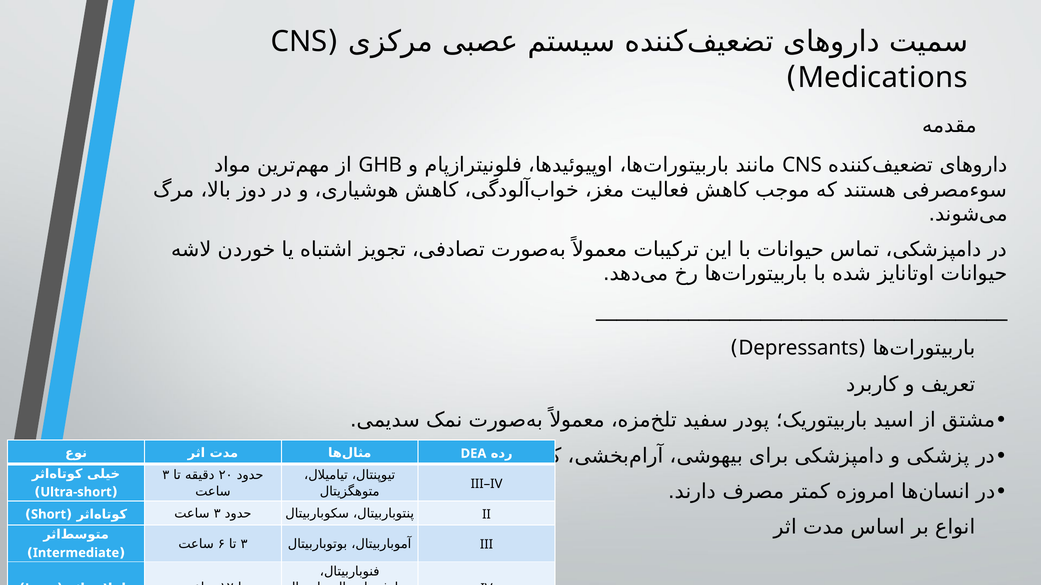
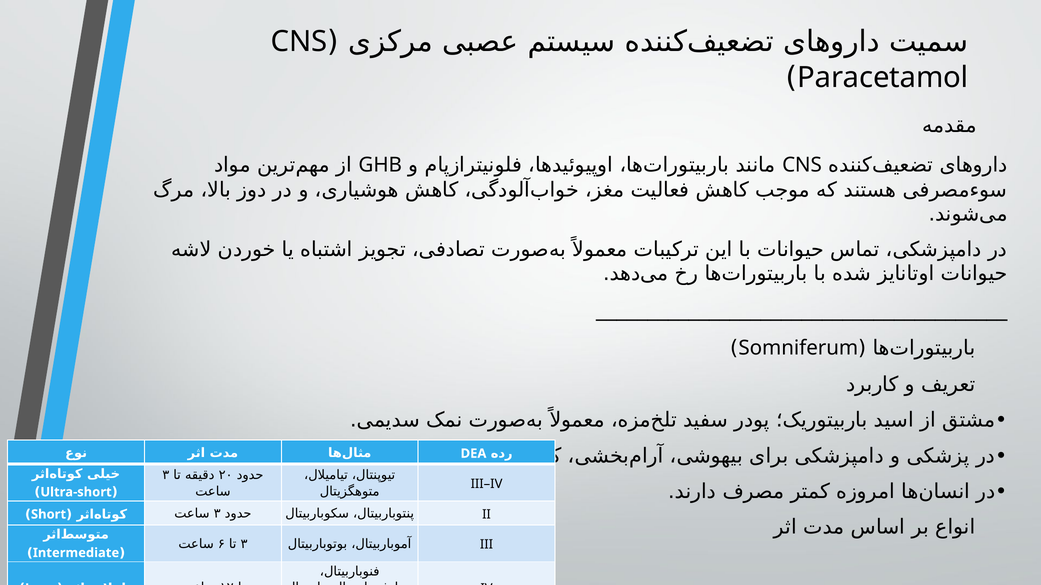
Medications: Medications -> Paracetamol (883, 78)
Depressants: Depressants -> Somniferum (798, 348)
